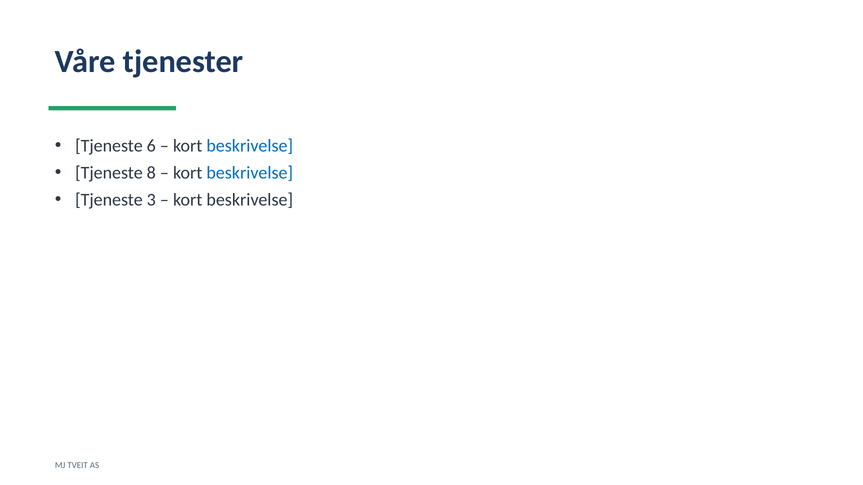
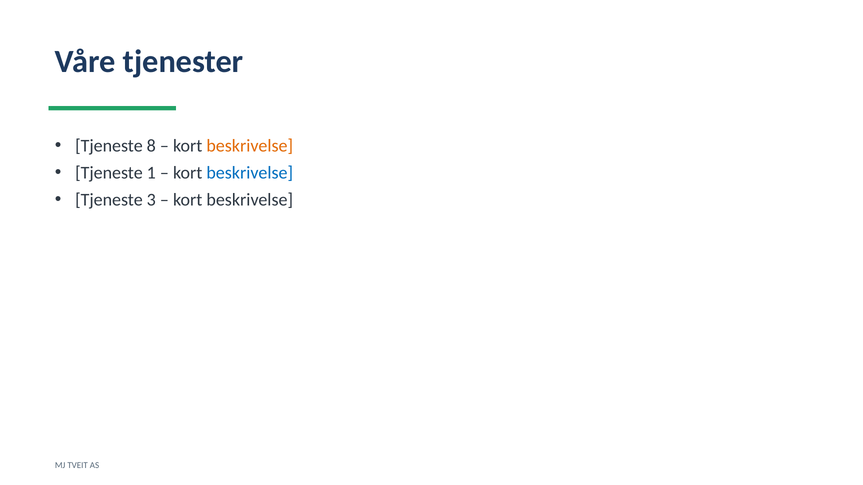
6: 6 -> 8 (151, 146)
beskrivelse colour: blue -> orange (250, 146)
8: 8 -> 1 (151, 173)
